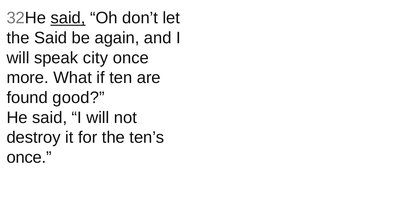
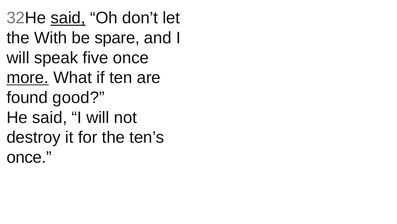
the Said: Said -> With (51, 38)
again: again -> spare (117, 38)
city: city -> five (96, 58)
more underline: none -> present (28, 78)
